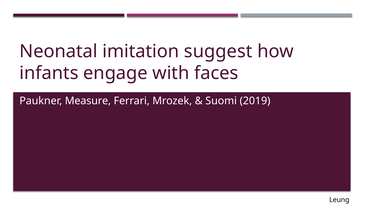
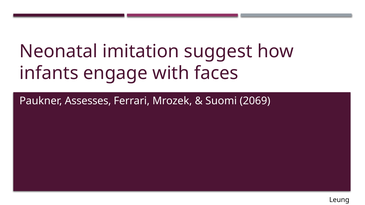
Measure: Measure -> Assesses (88, 101)
2019: 2019 -> 2069 (255, 101)
